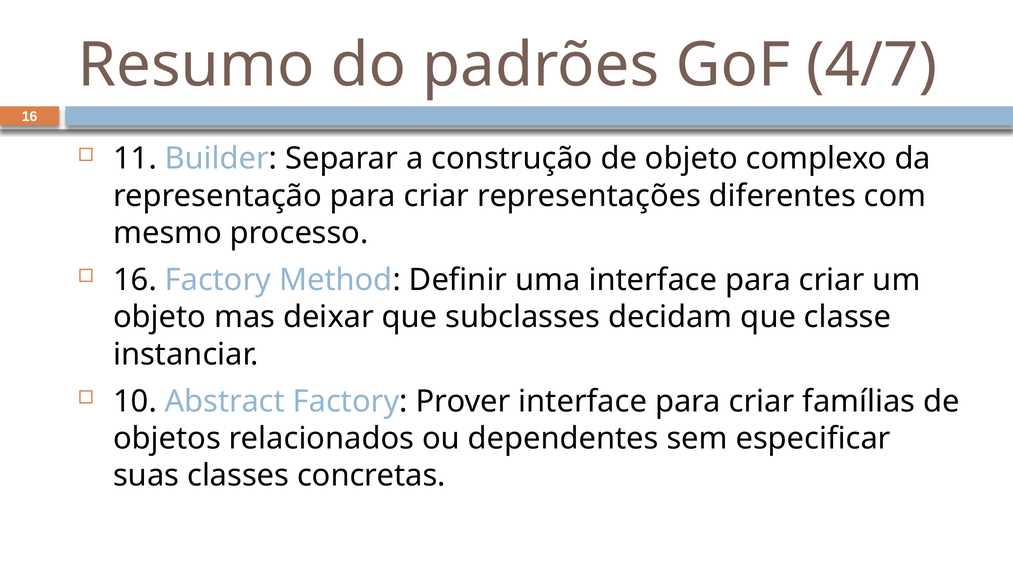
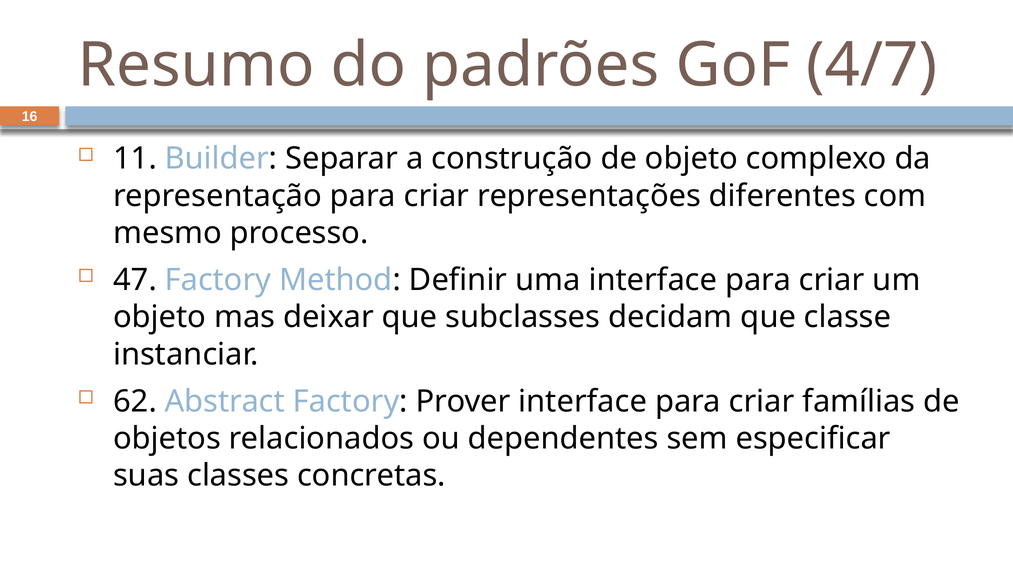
16: 16 -> 47 (135, 280)
10: 10 -> 62 (135, 401)
